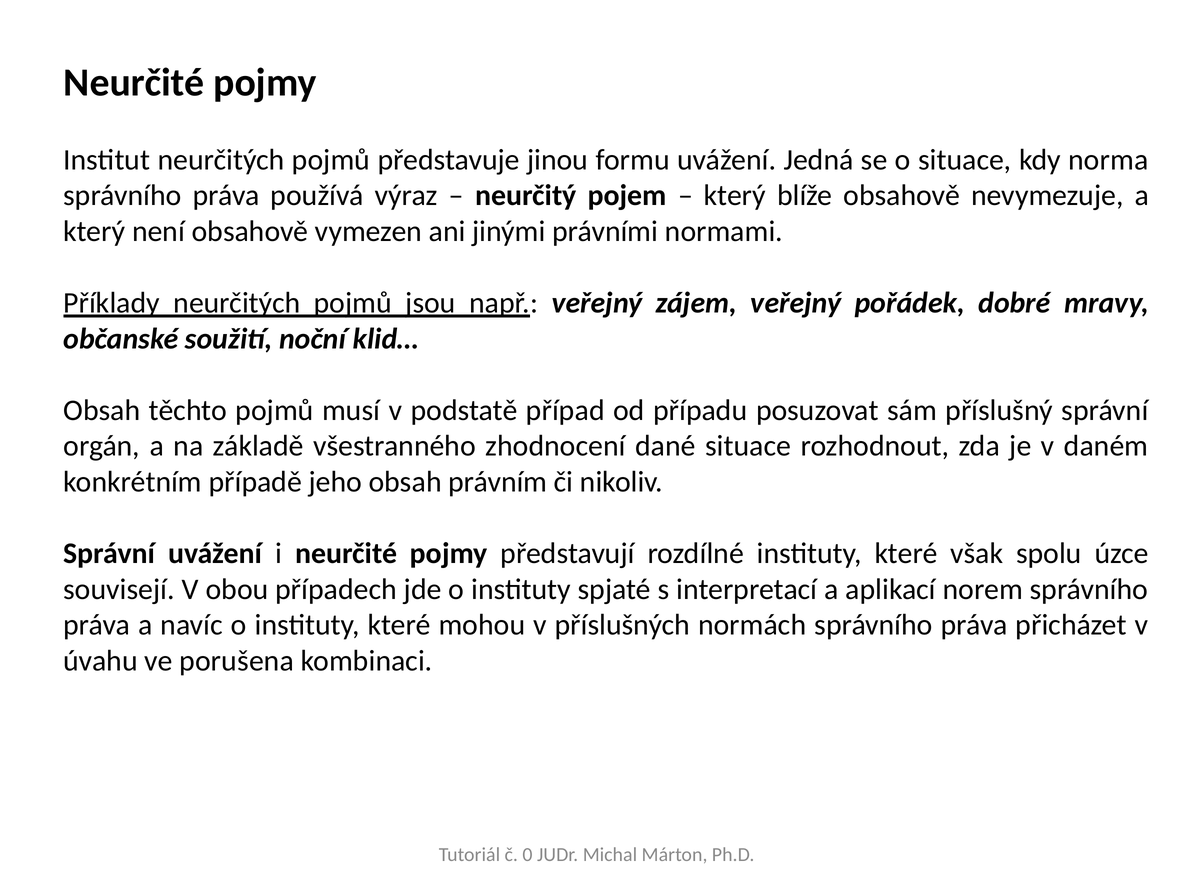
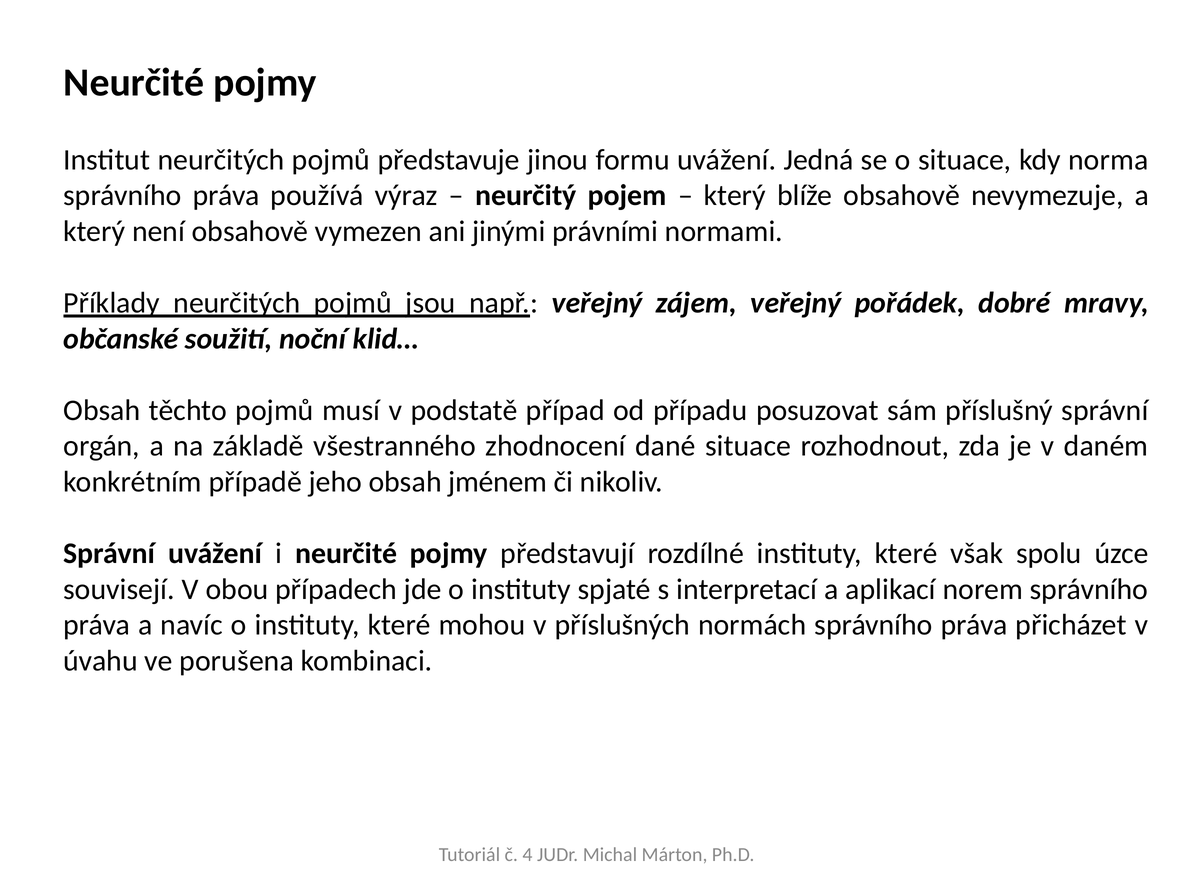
právním: právním -> jménem (498, 482)
0: 0 -> 4 (527, 855)
